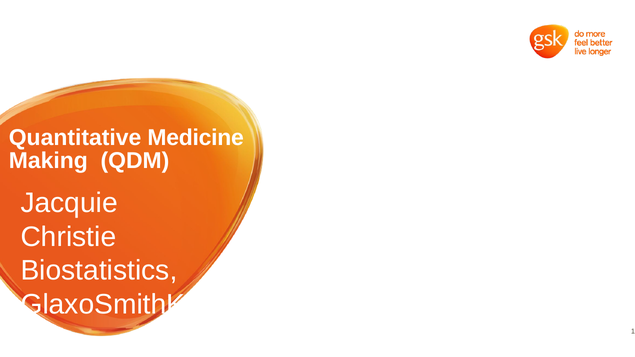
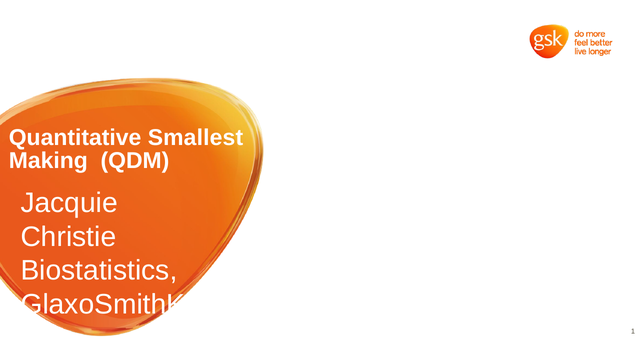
Medicine: Medicine -> Smallest (195, 138)
